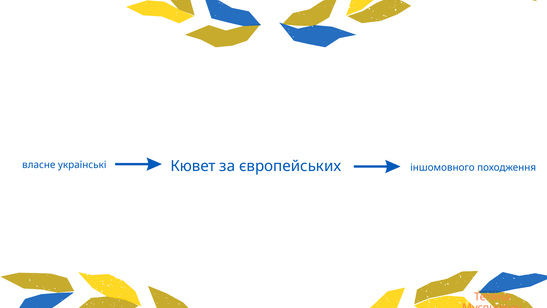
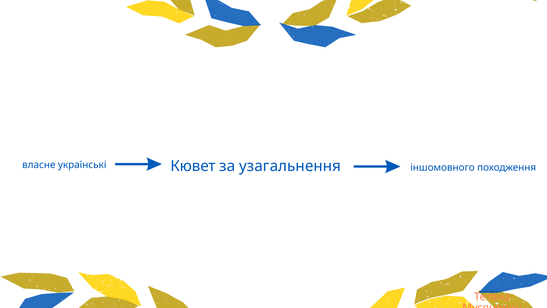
європейських: європейських -> узагальнення (290, 166)
